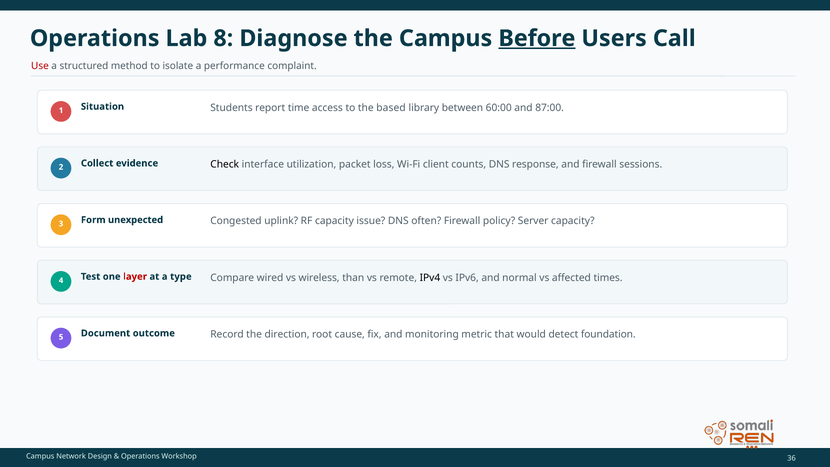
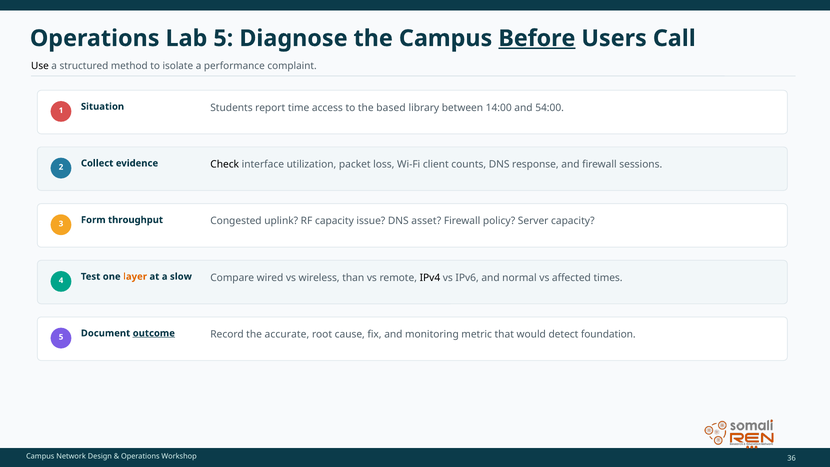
Lab 8: 8 -> 5 (223, 38)
Use colour: red -> black (40, 66)
60:00: 60:00 -> 14:00 (499, 108)
87:00: 87:00 -> 54:00 (550, 108)
unexpected: unexpected -> throughput (136, 220)
often: often -> asset (426, 221)
layer colour: red -> orange (135, 276)
type: type -> slow (181, 276)
outcome underline: none -> present (154, 333)
direction: direction -> accurate (287, 334)
